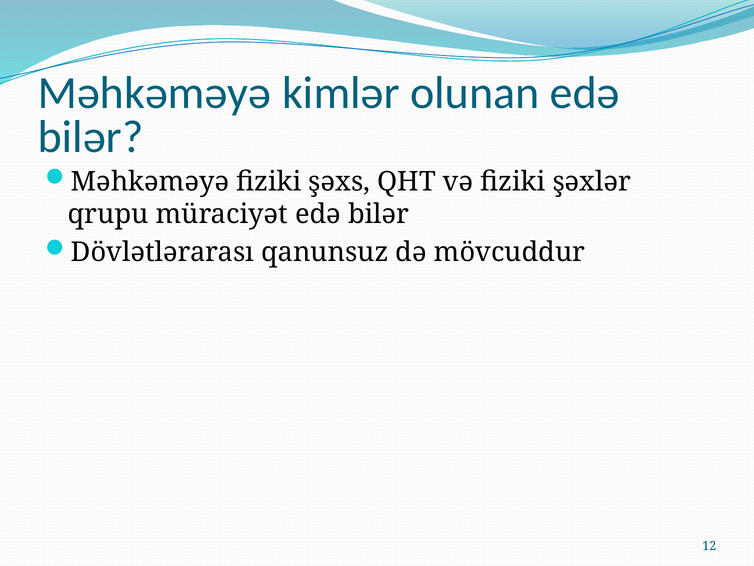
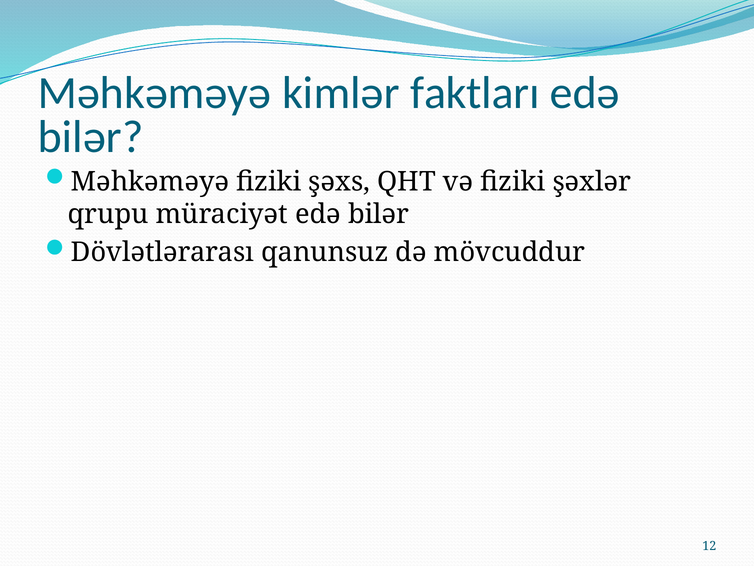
olunan: olunan -> faktları (475, 93)
